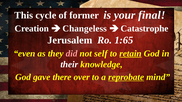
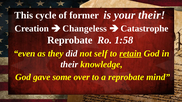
your final: final -> their (152, 15)
Jerusalem: Jerusalem -> Reprobate (70, 40)
1:65: 1:65 -> 1:58 (124, 40)
did colour: pink -> white (72, 54)
there: there -> some (62, 77)
reprobate underline: present -> none (126, 77)
